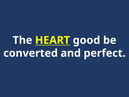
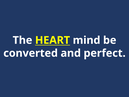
good: good -> mind (87, 40)
